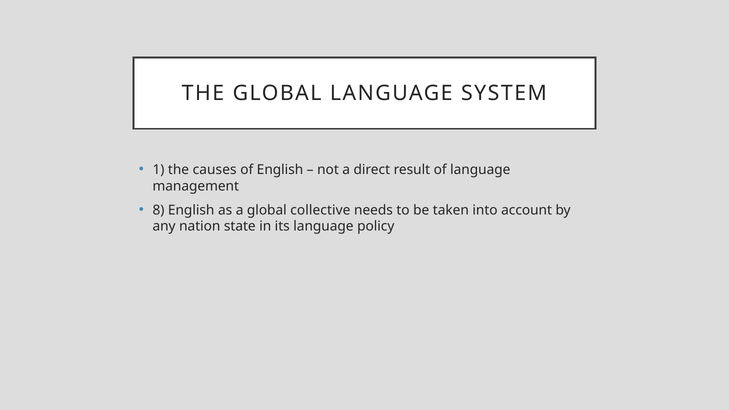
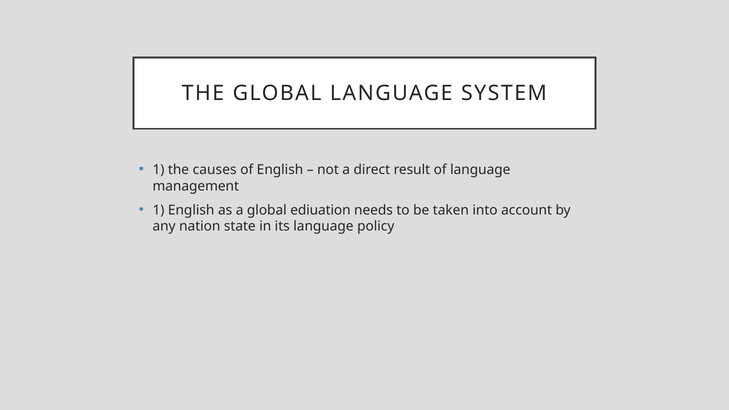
8: 8 -> 1 (158, 210)
collective: collective -> ediuation (320, 210)
